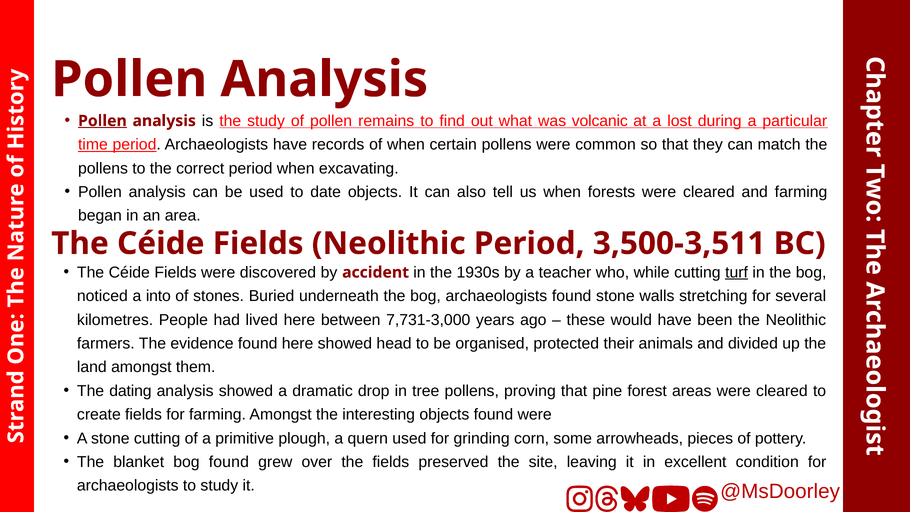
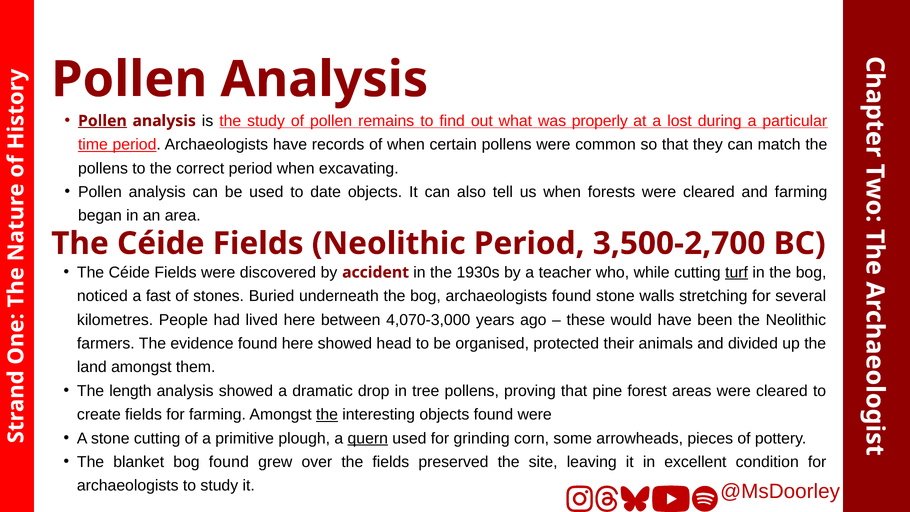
volcanic: volcanic -> properly (600, 121)
3,500-3,511: 3,500-3,511 -> 3,500-2,700 (679, 243)
into: into -> fast (158, 296)
7,731-3,000: 7,731-3,000 -> 4,070-3,000 (428, 320)
dating: dating -> length (130, 391)
the underline: none -> present (327, 415)
quern underline: none -> present (368, 438)
